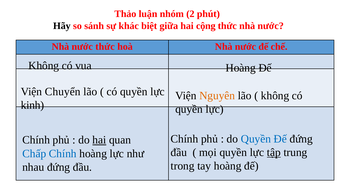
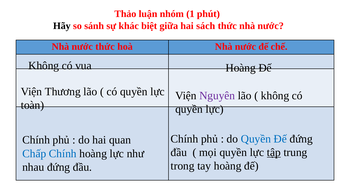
2: 2 -> 1 (190, 14)
cộng: cộng -> sách (206, 26)
Chuyển: Chuyển -> Thương (63, 92)
Nguyên colour: orange -> purple (217, 96)
kinh: kinh -> toàn (32, 105)
hai underline: present -> none (99, 140)
